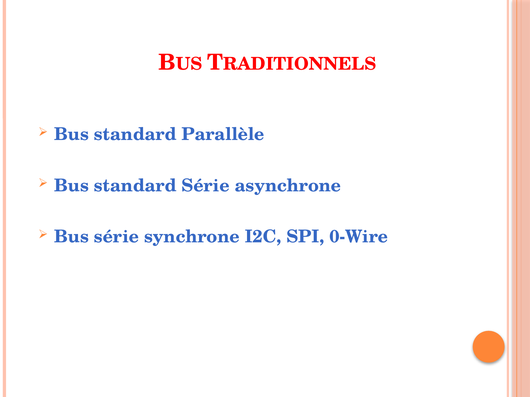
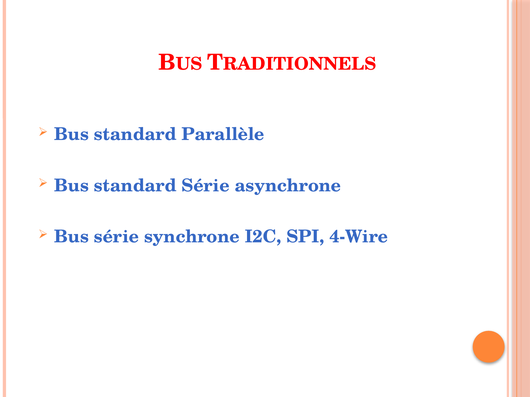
0-Wire: 0-Wire -> 4-Wire (359, 237)
